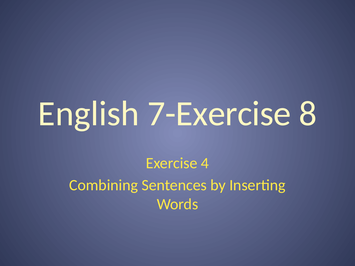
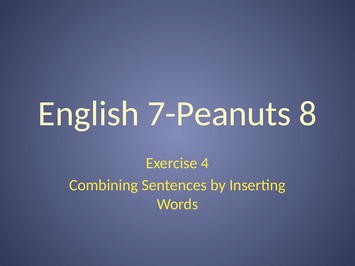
7-Exercise: 7-Exercise -> 7-Peanuts (219, 114)
